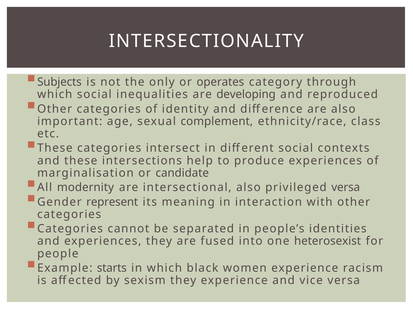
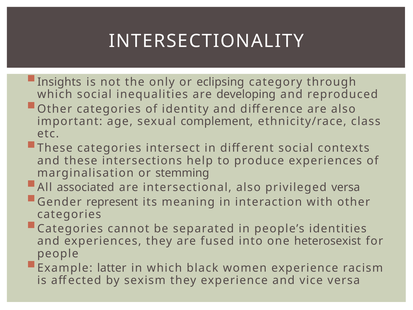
Subjects: Subjects -> Insights (59, 82)
operates: operates -> eclipsing (220, 82)
candidate: candidate -> stemming (182, 173)
modernity: modernity -> associated (86, 187)
starts: starts -> latter (112, 268)
